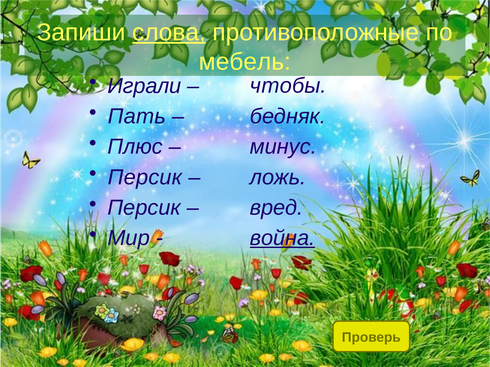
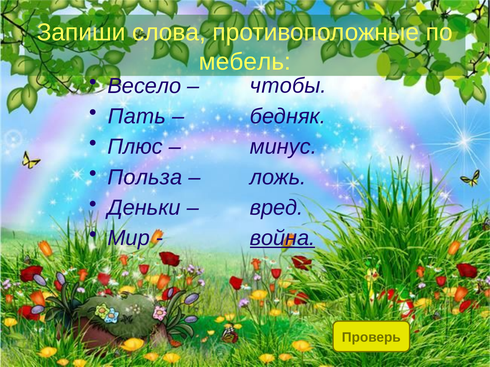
слова underline: present -> none (169, 32)
Играли: Играли -> Весело (144, 86)
Персик: Персик -> Польза (145, 177)
Персик: Персик -> Деньки (144, 208)
